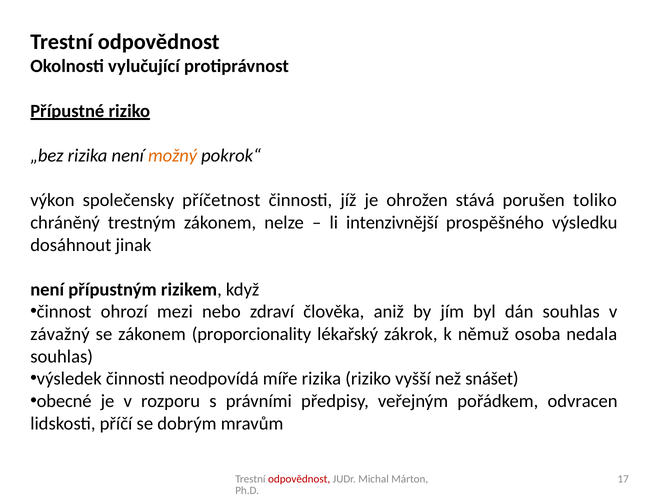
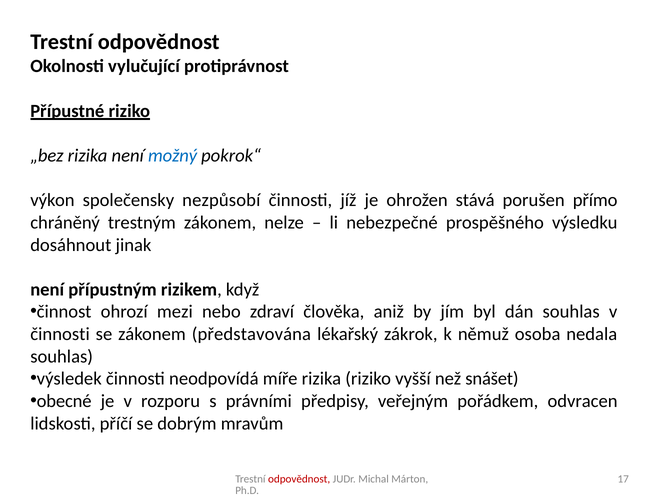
možný colour: orange -> blue (173, 156)
příčetnost: příčetnost -> nezpůsobí (221, 200)
toliko: toliko -> přímo (595, 200)
intenzivnější: intenzivnější -> nebezpečné (392, 222)
závažný: závažný -> činnosti (60, 334)
proporcionality: proporcionality -> představována (251, 334)
